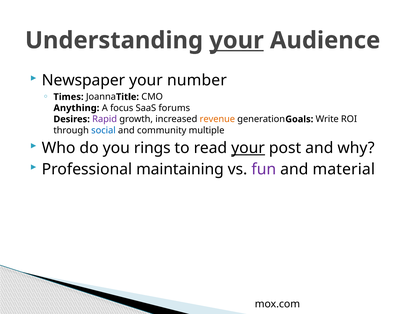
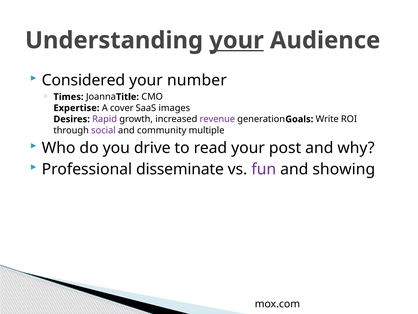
Newspaper: Newspaper -> Considered (83, 80)
Anything: Anything -> Expertise (76, 108)
focus: focus -> cover (122, 108)
forums: forums -> images (174, 108)
revenue colour: orange -> purple (217, 119)
social colour: blue -> purple (103, 130)
rings: rings -> drive (152, 148)
your underline: present -> none (248, 148)
maintaining: maintaining -> disseminate (180, 169)
material: material -> showing (344, 169)
